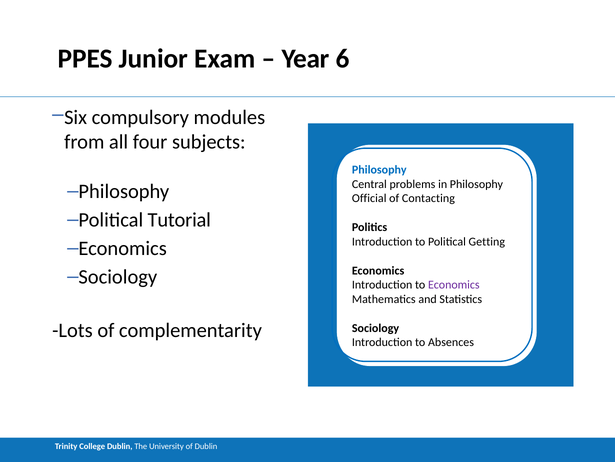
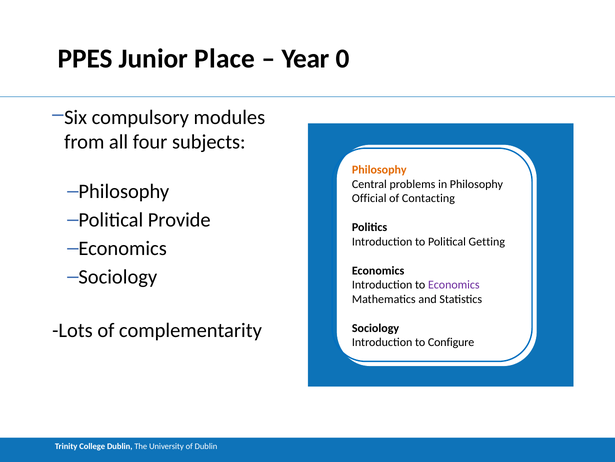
Exam: Exam -> Place (225, 59)
6: 6 -> 0 (343, 59)
Philosophy colour: blue -> orange (379, 169)
Tutorial: Tutorial -> Provide (179, 220)
Absences: Absences -> Configure (451, 342)
